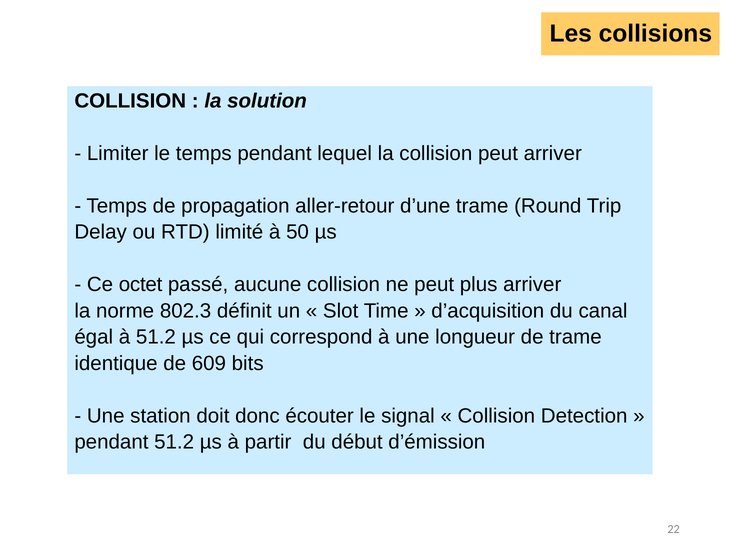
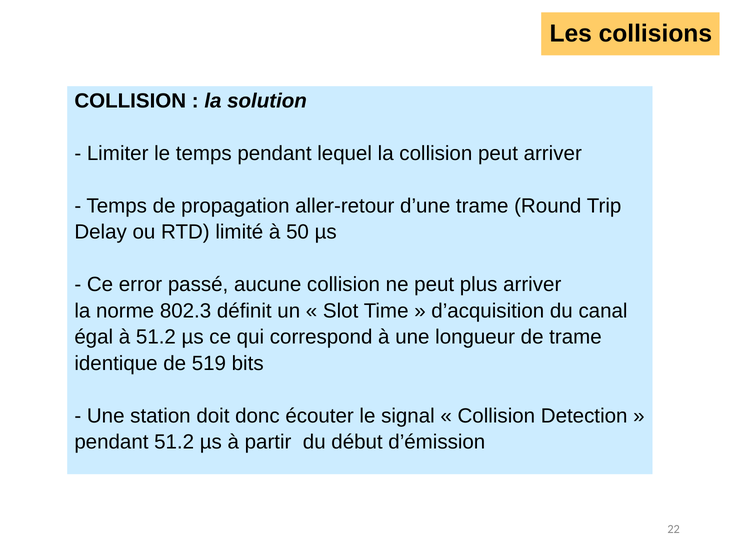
octet: octet -> error (140, 284)
609: 609 -> 519 (209, 363)
